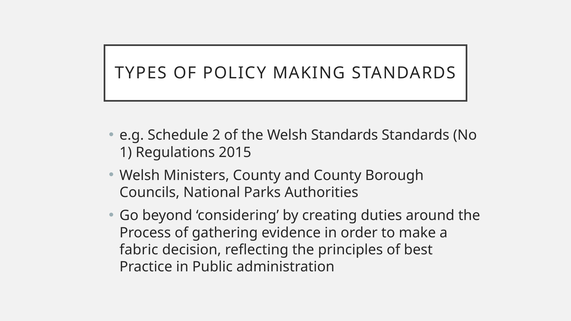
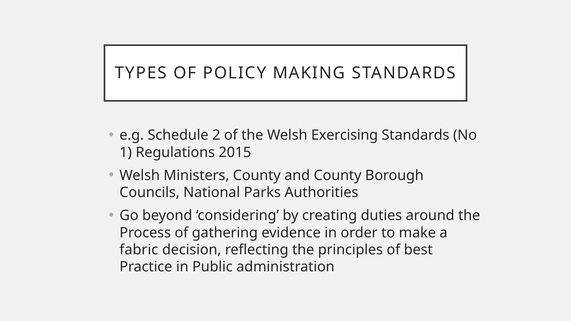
Welsh Standards: Standards -> Exercising (345, 135)
